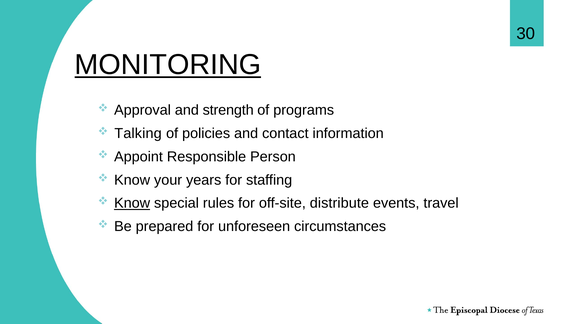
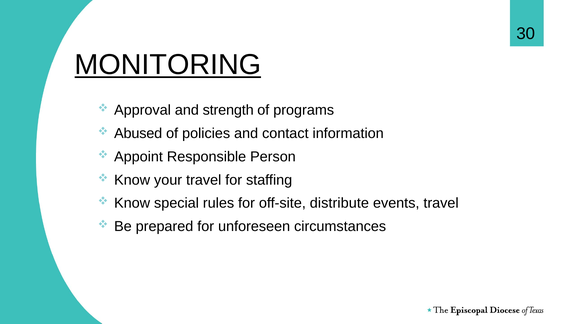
Talking: Talking -> Abused (138, 133)
your years: years -> travel (204, 180)
Know underline: present -> none (132, 203)
